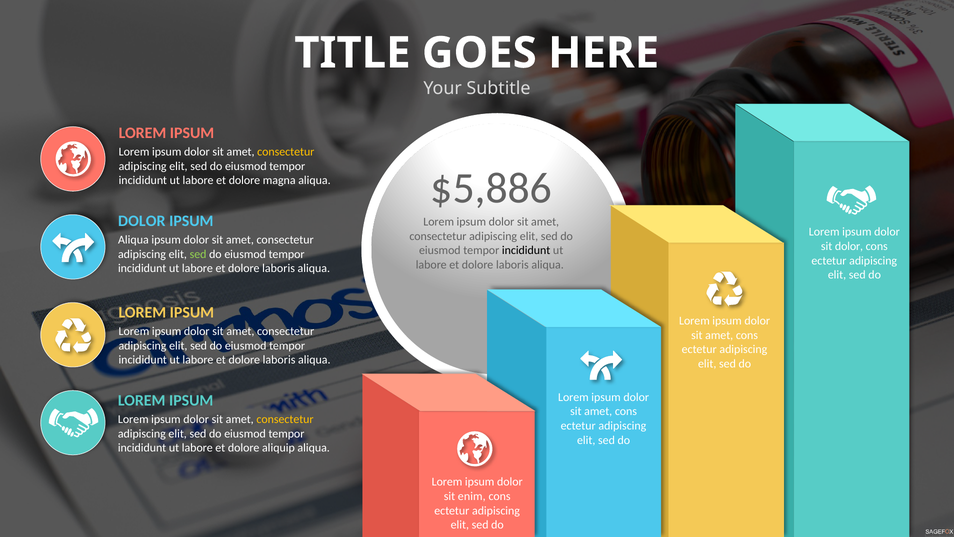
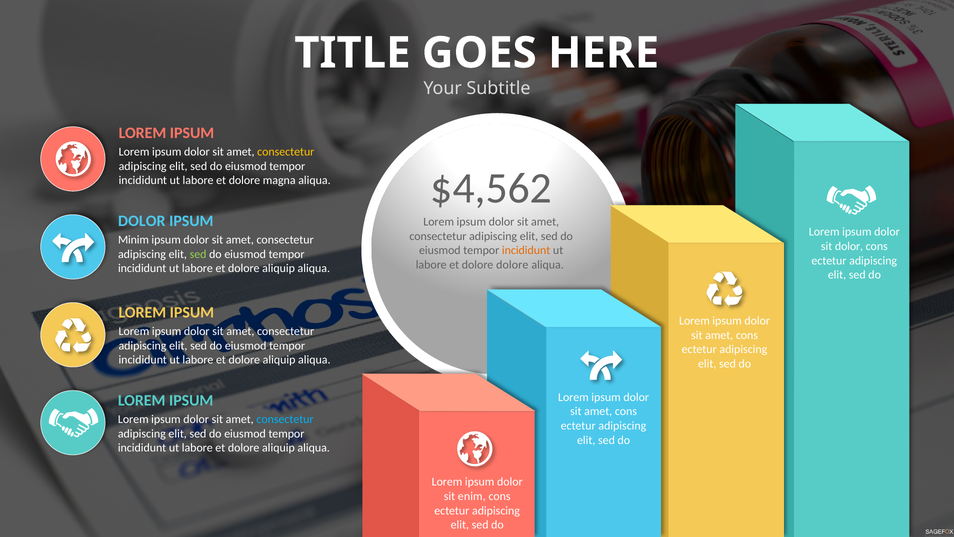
$5,886: $5,886 -> $4,562 (491, 188)
Aliqua: Aliqua -> Minim (133, 240)
incididunt colour: black -> orange (526, 250)
laboris: laboris -> dolore (512, 265)
laboris: laboris -> aliquip (279, 268)
laboris: laboris -> aliquip (279, 360)
consectetur colour: yellow -> light blue (285, 419)
